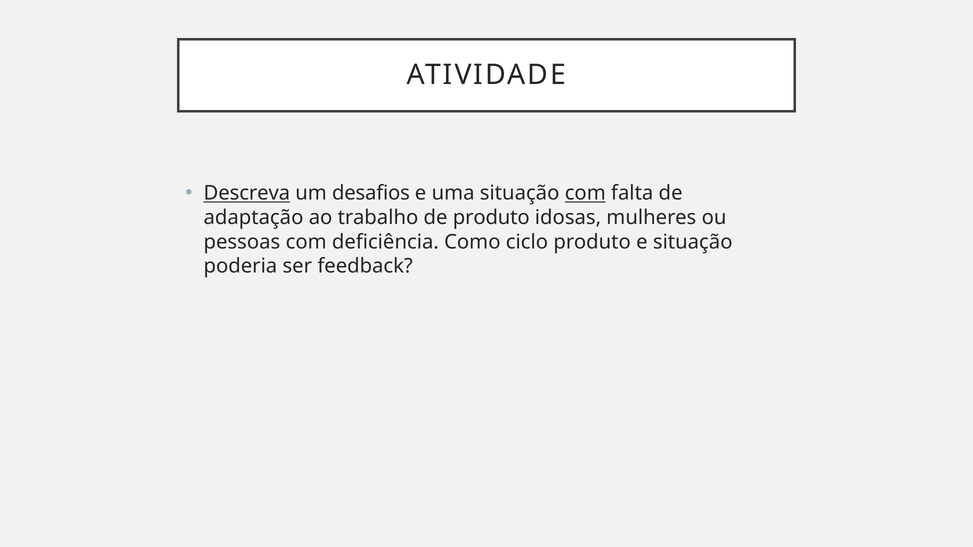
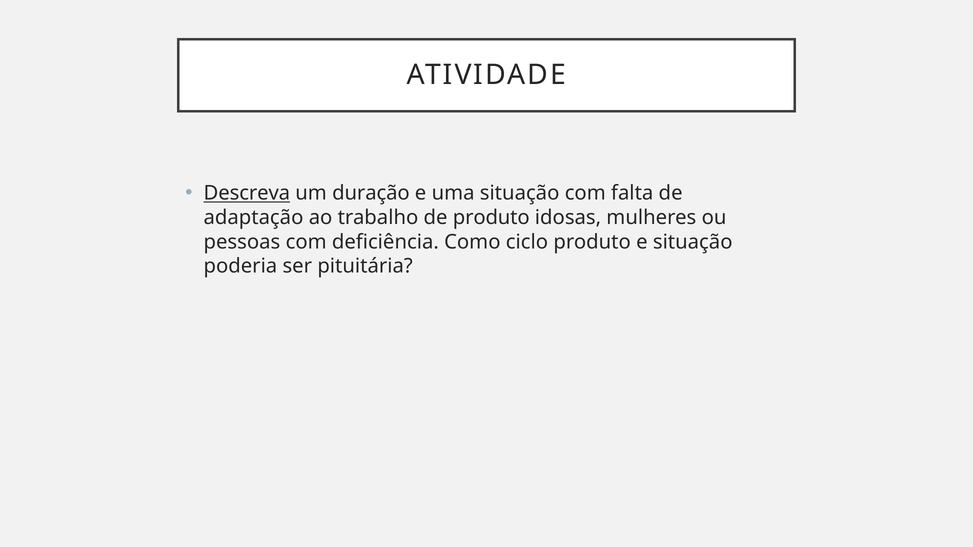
desafios: desafios -> duração (371, 193)
com underline: present -> none (585, 193)
feedback: feedback -> pituitária (365, 266)
